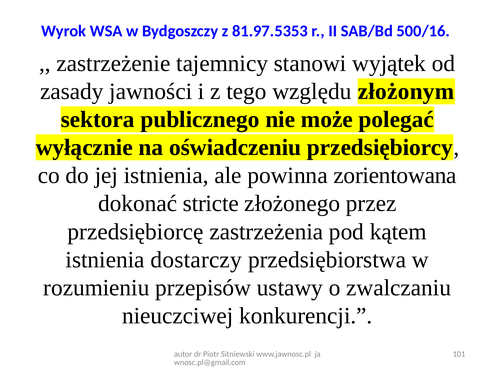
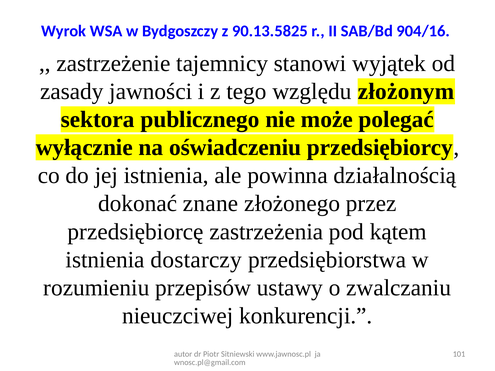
81.97.5353: 81.97.5353 -> 90.13.5825 (270, 31)
500/16: 500/16 -> 904/16 (423, 31)
zorientowana: zorientowana -> działalnością (395, 176)
stricte: stricte -> znane (211, 204)
